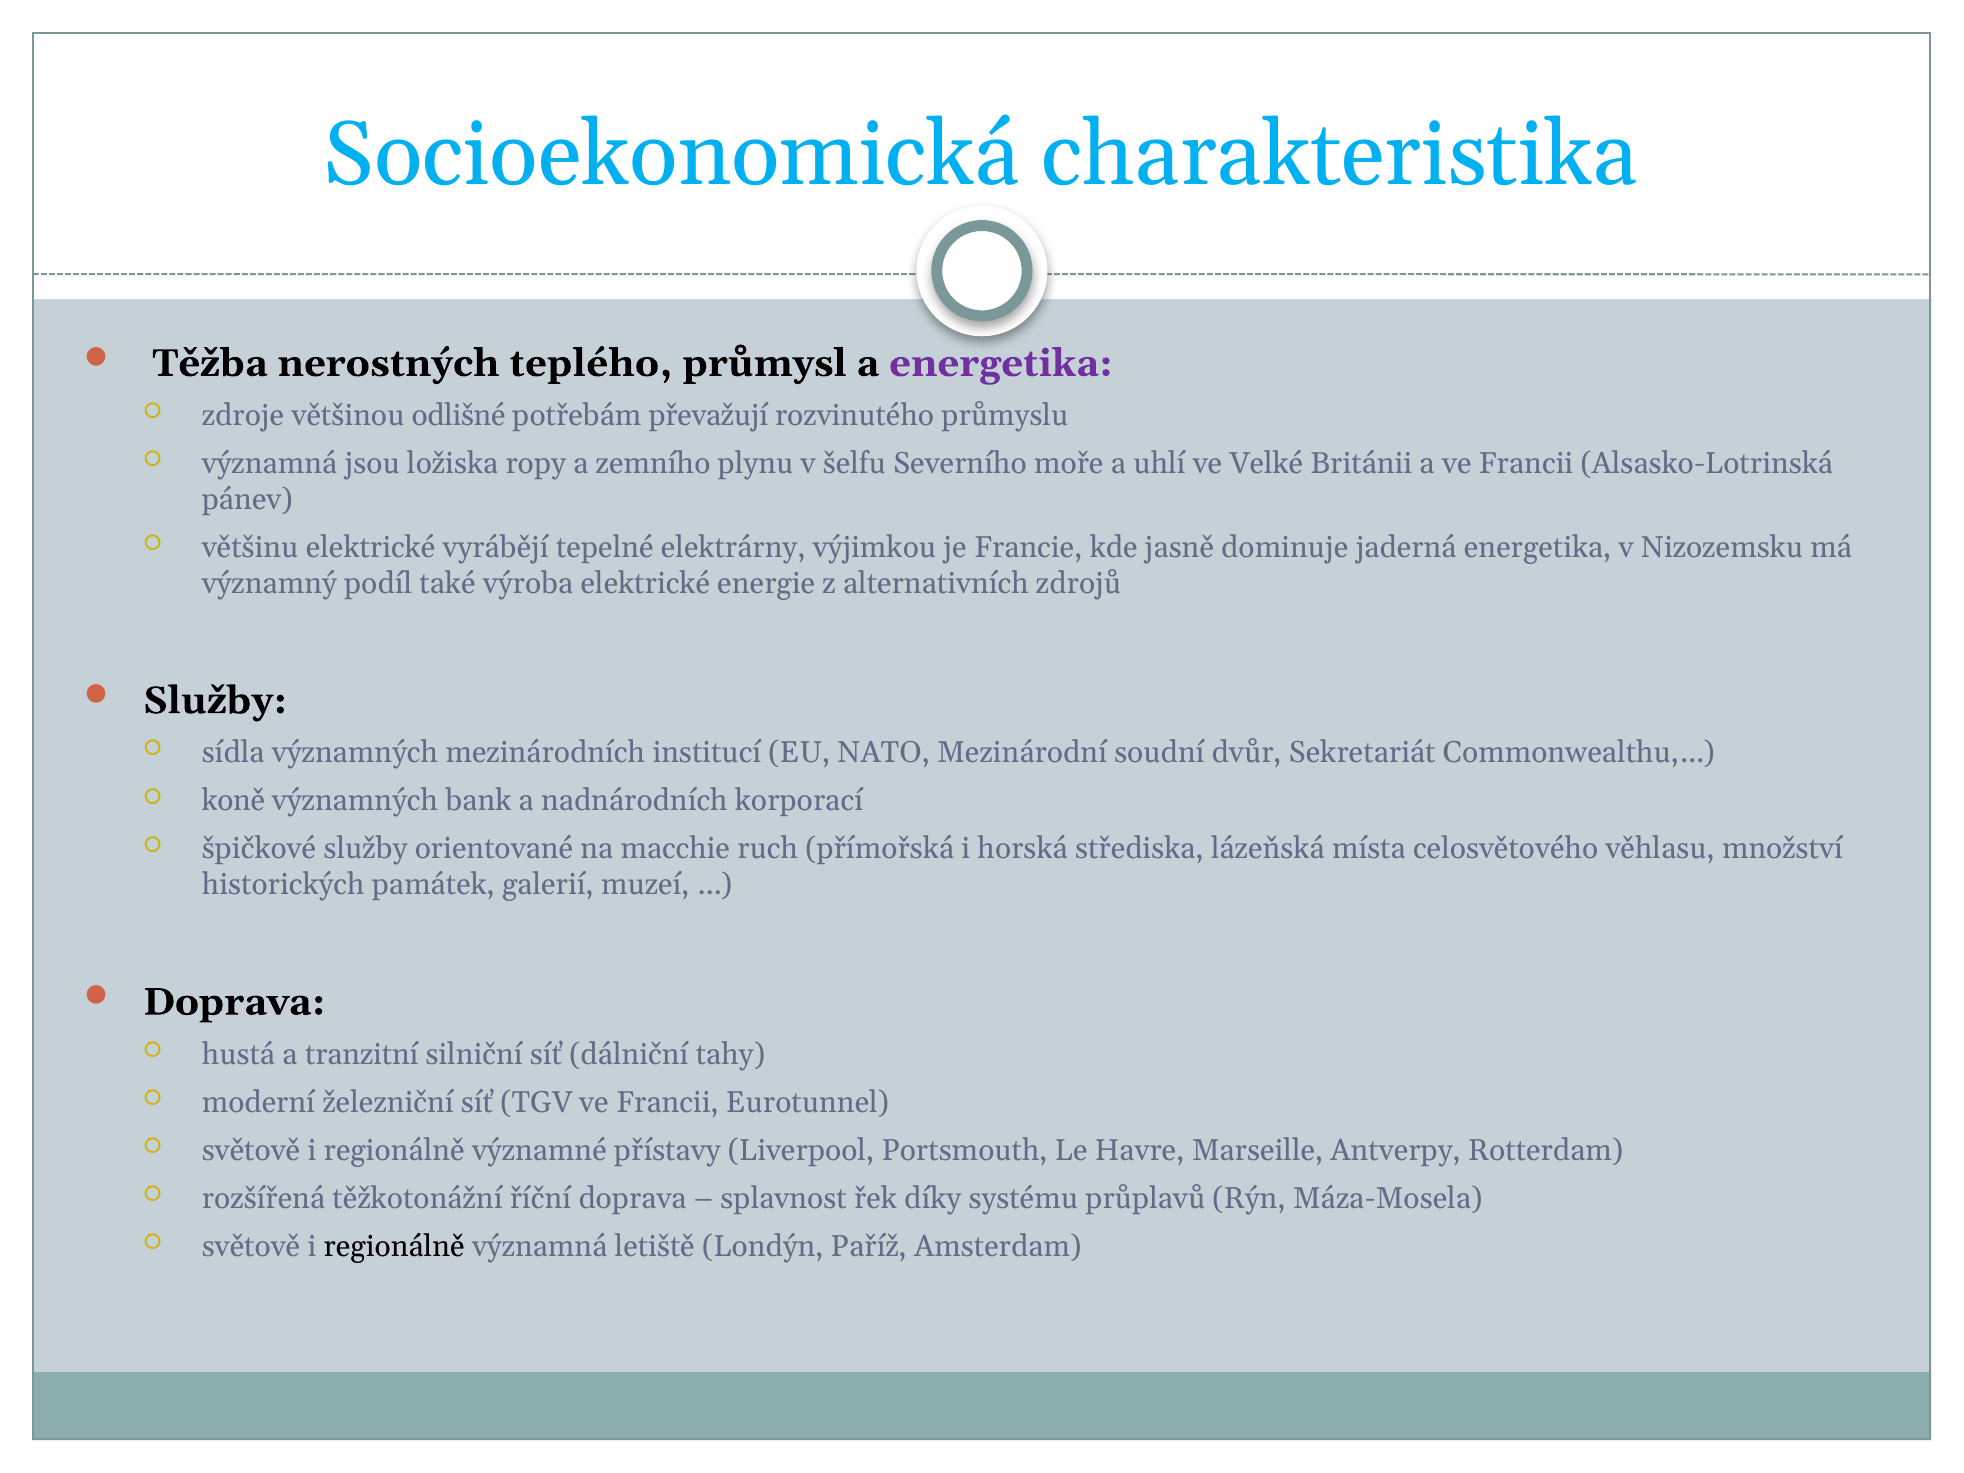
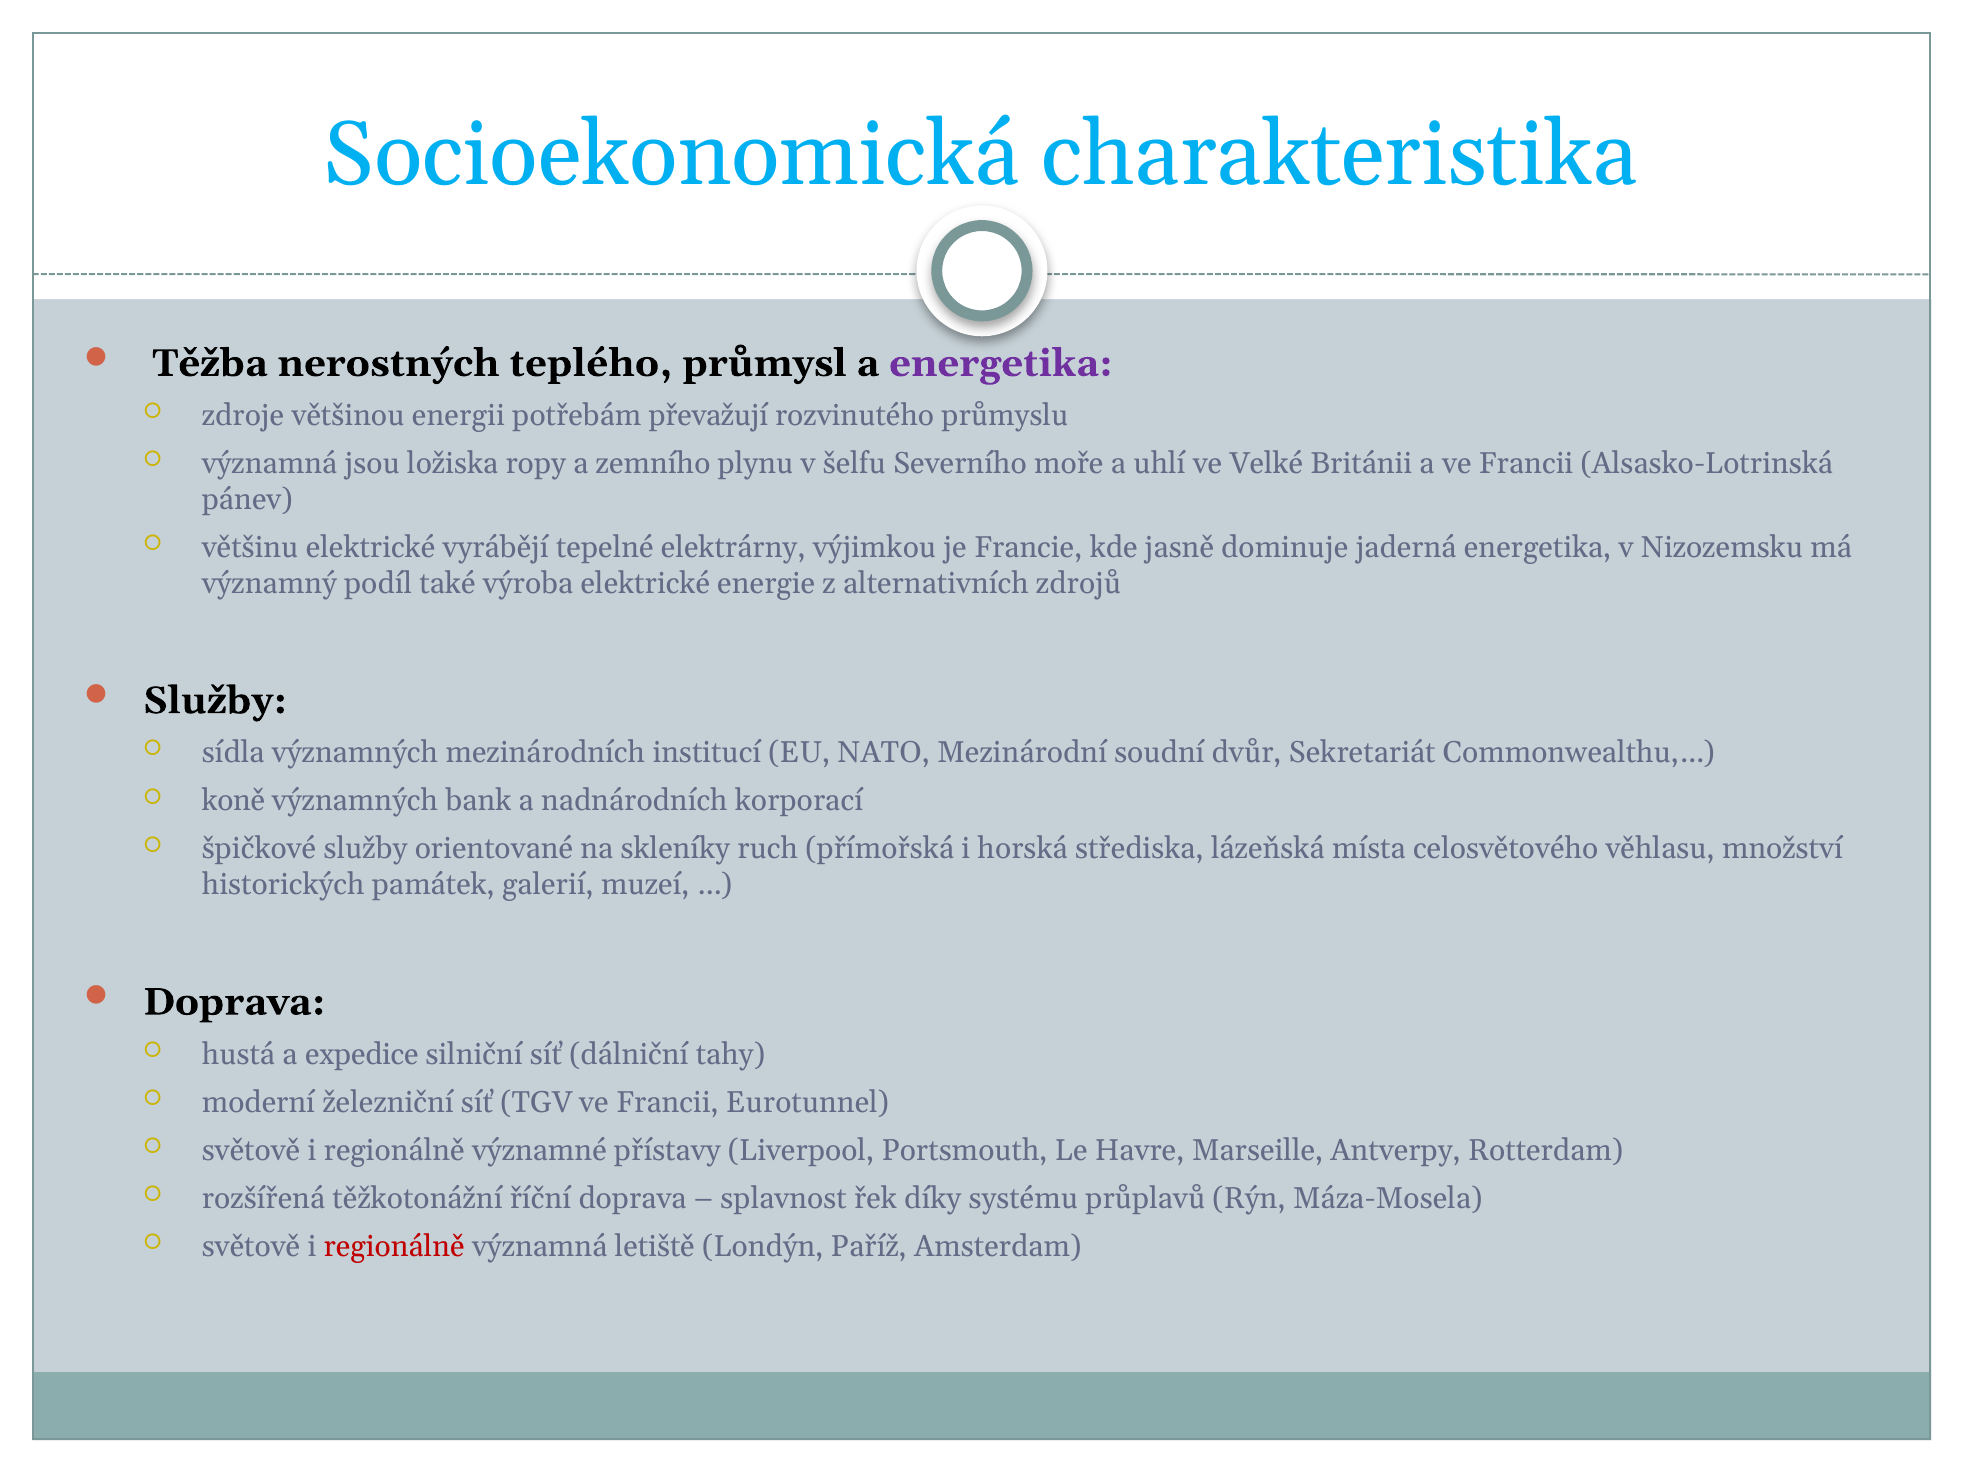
odlišné: odlišné -> energii (458, 416)
macchie: macchie -> skleníky (675, 849)
tranzitní: tranzitní -> expedice (362, 1054)
regionálně colour: black -> red (394, 1246)
